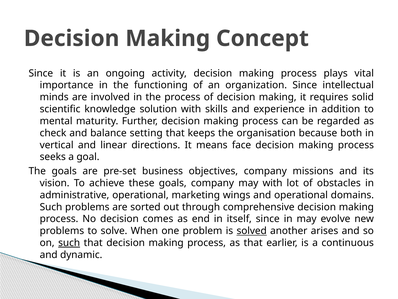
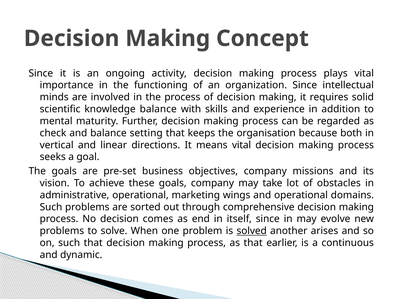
knowledge solution: solution -> balance (158, 109)
means face: face -> vital (242, 145)
may with: with -> take (273, 183)
such underline: present -> none (69, 242)
